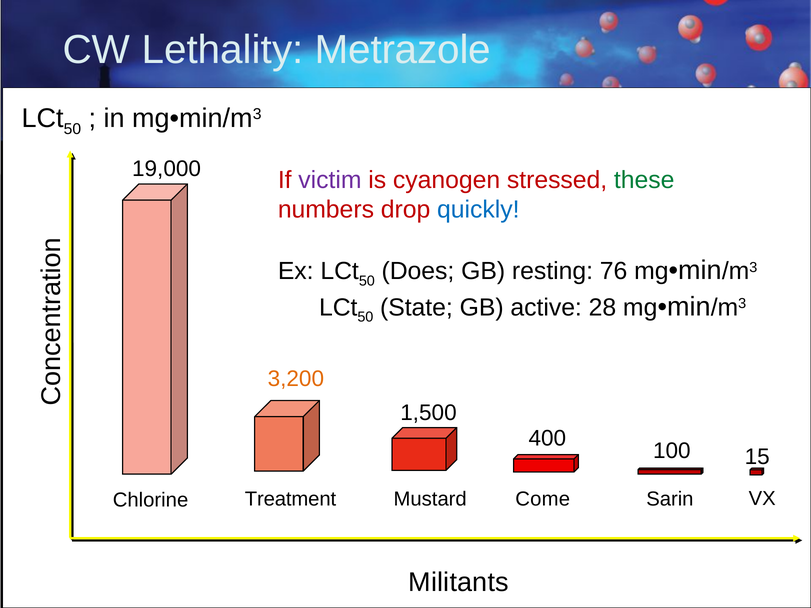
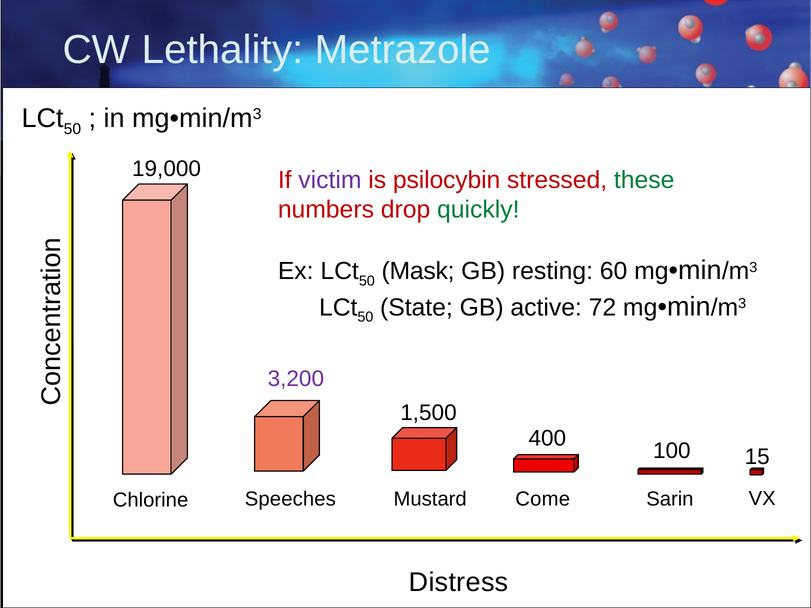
cyanogen: cyanogen -> psilocybin (447, 180)
quickly colour: blue -> green (478, 210)
Does: Does -> Mask (418, 271)
76: 76 -> 60 (614, 271)
28: 28 -> 72 (602, 308)
3,200 colour: orange -> purple (296, 379)
Treatment: Treatment -> Speeches (290, 499)
Militants: Militants -> Distress (459, 583)
